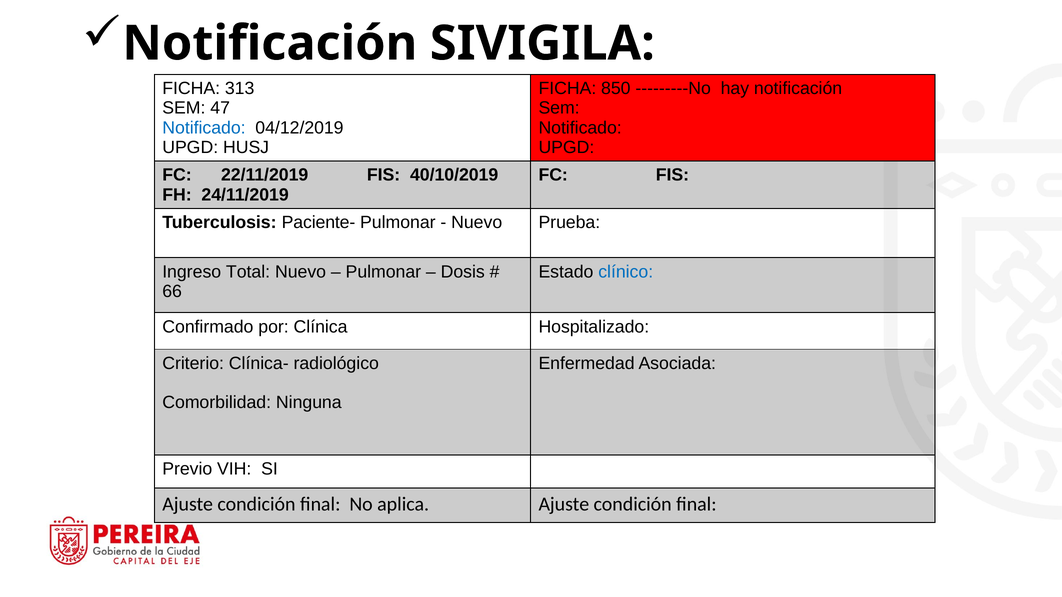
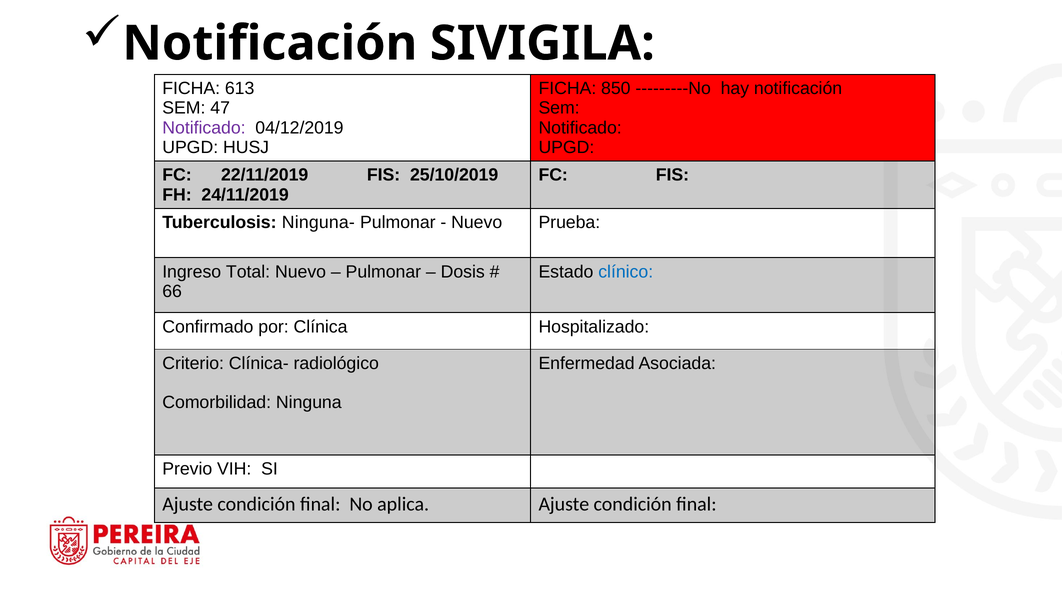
313: 313 -> 613 (240, 89)
Notificado colour: blue -> purple (204, 128)
40/10/2019: 40/10/2019 -> 25/10/2019 (454, 175)
Paciente-: Paciente- -> Ninguna- (318, 223)
